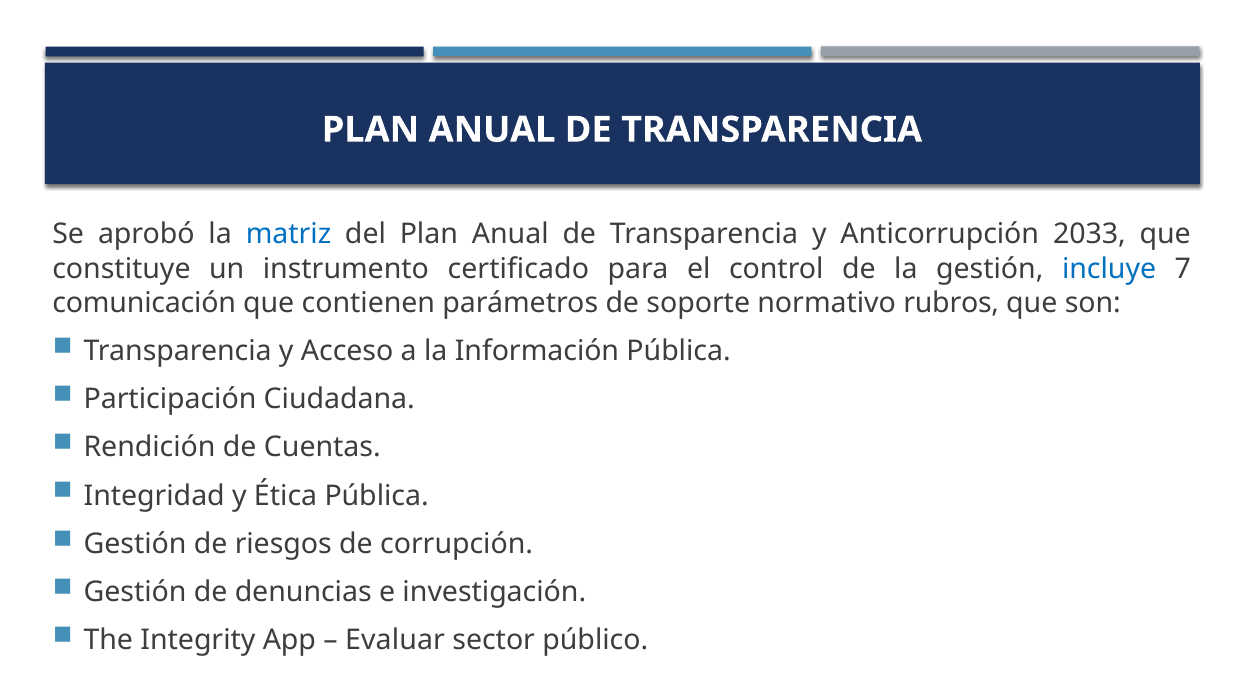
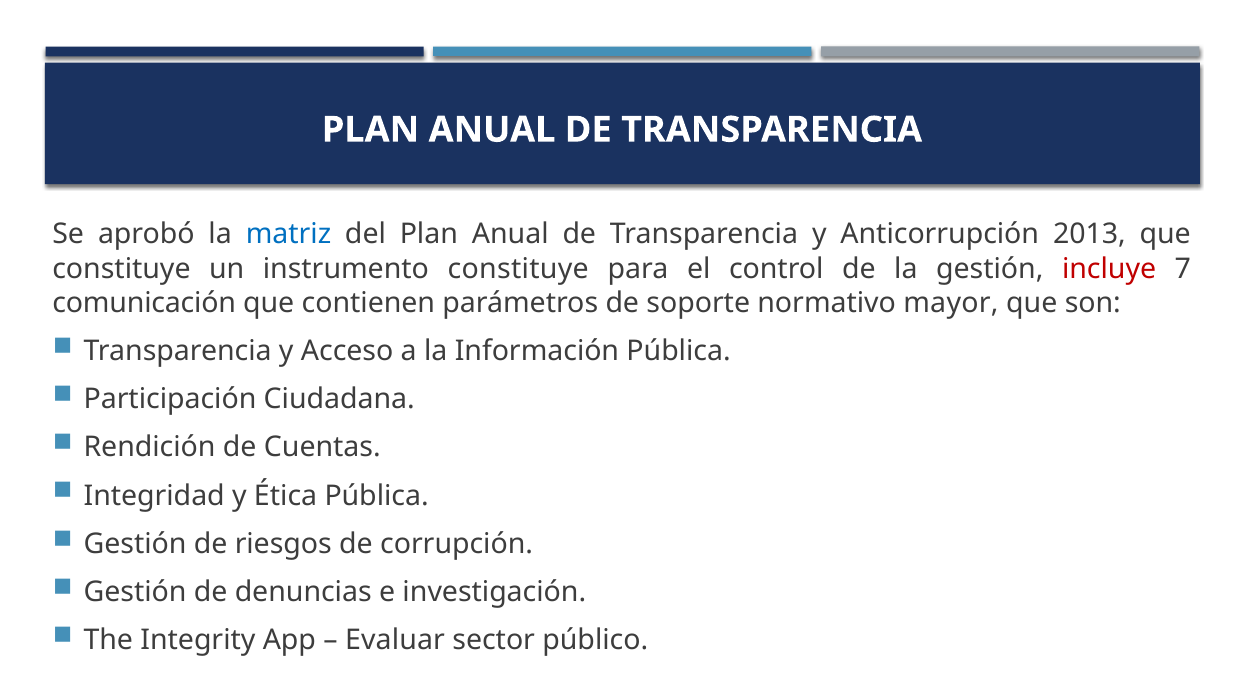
2033: 2033 -> 2013 (1089, 235)
instrumento certificado: certificado -> constituye (518, 269)
incluye colour: blue -> red (1109, 269)
rubros: rubros -> mayor (951, 303)
